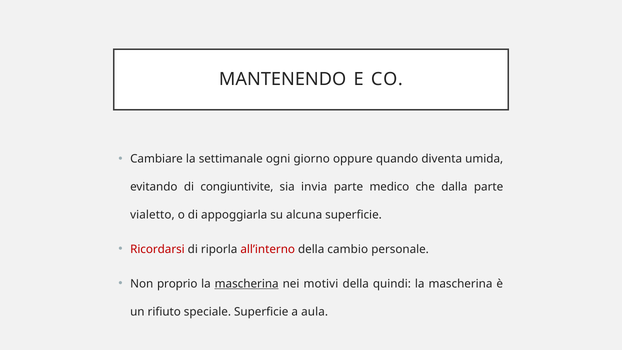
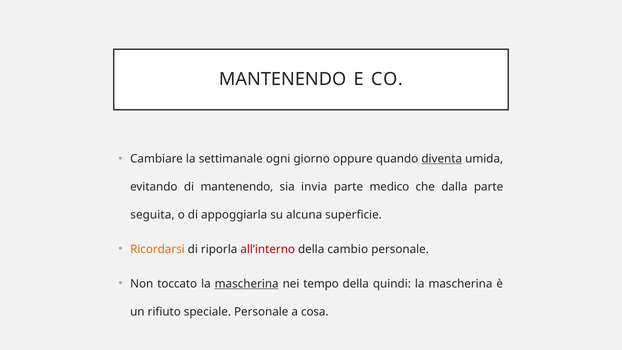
diventa underline: none -> present (442, 159)
di congiuntivite: congiuntivite -> mantenendo (237, 187)
vialetto: vialetto -> seguita (152, 215)
Ricordarsi colour: red -> orange (157, 249)
proprio: proprio -> toccato (177, 284)
motivi: motivi -> tempo (321, 284)
speciale Superficie: Superficie -> Personale (261, 312)
aula: aula -> cosa (315, 312)
